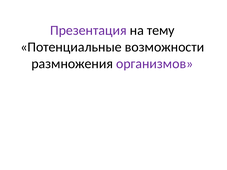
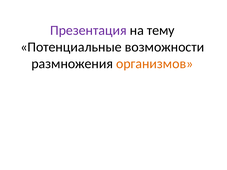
организмов colour: purple -> orange (155, 64)
